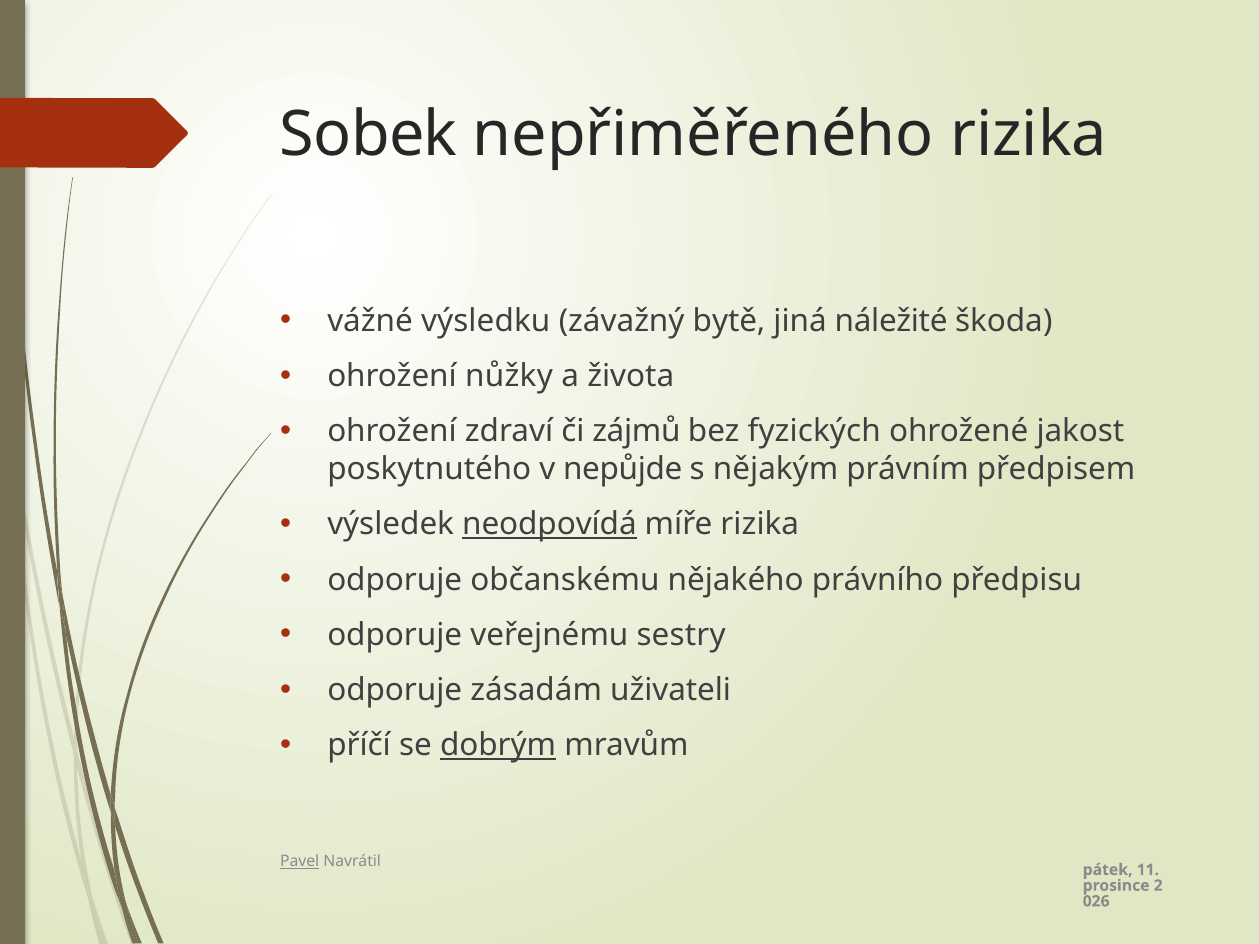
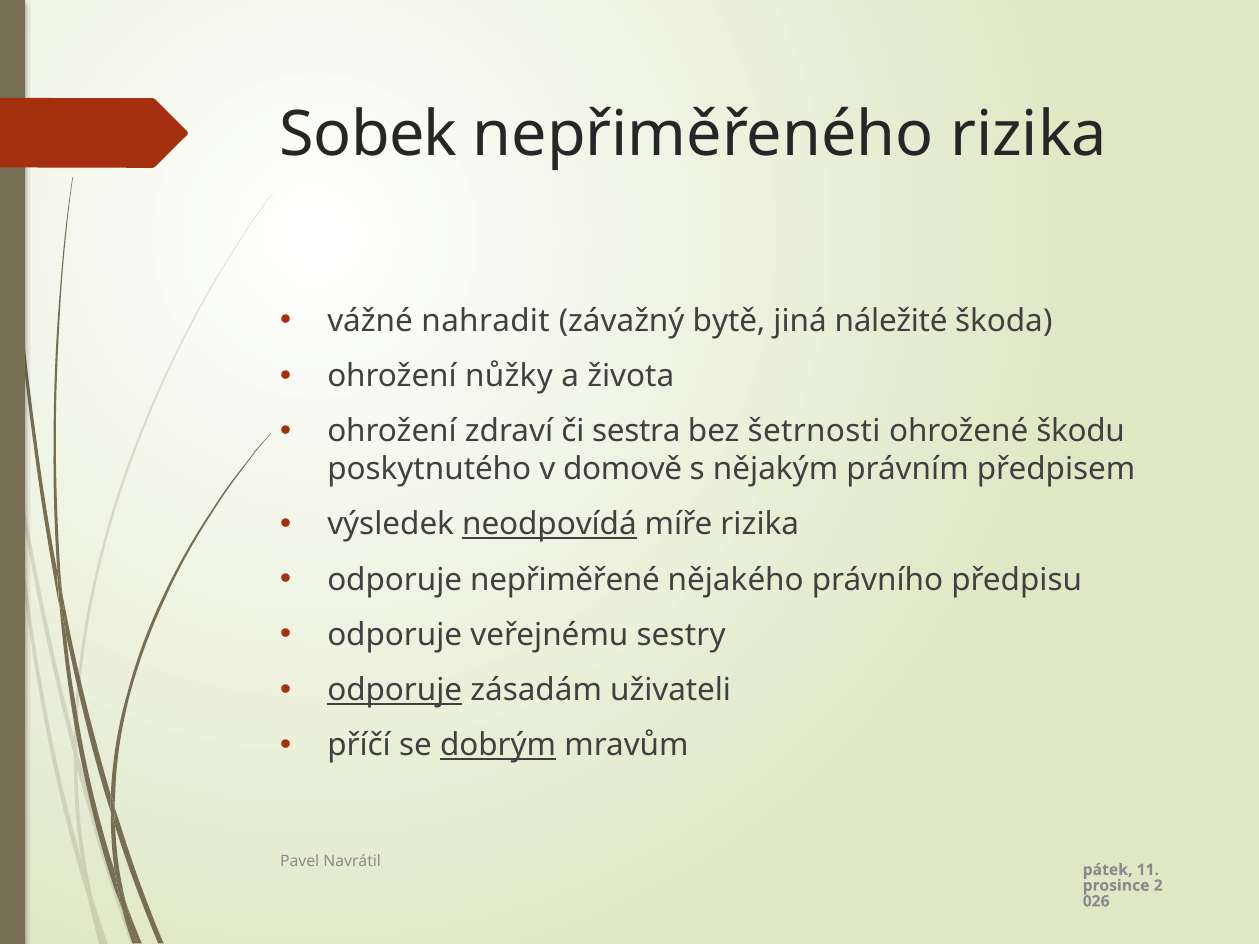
výsledku: výsledku -> nahradit (486, 321)
zájmů: zájmů -> sestra (636, 432)
fyzických: fyzických -> šetrnosti (814, 432)
jakost: jakost -> škodu (1081, 432)
nepůjde: nepůjde -> domově (623, 469)
občanskému: občanskému -> nepřiměřené (565, 580)
odporuje underline: none -> present (395, 691)
Pavel underline: present -> none (300, 862)
